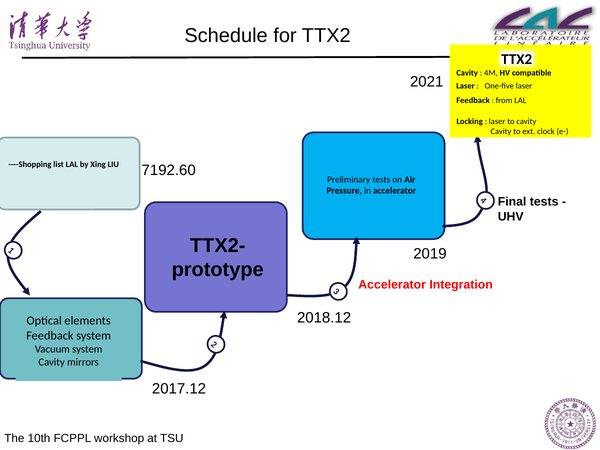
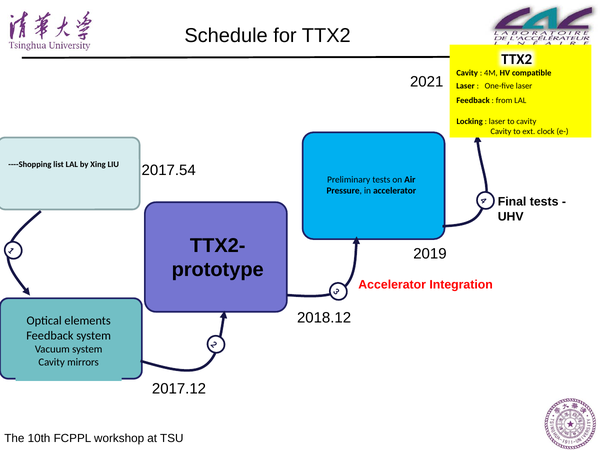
7192.60: 7192.60 -> 2017.54 (169, 170)
